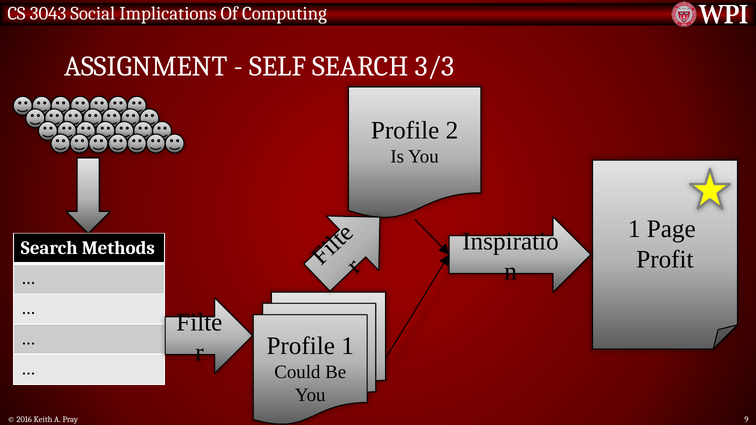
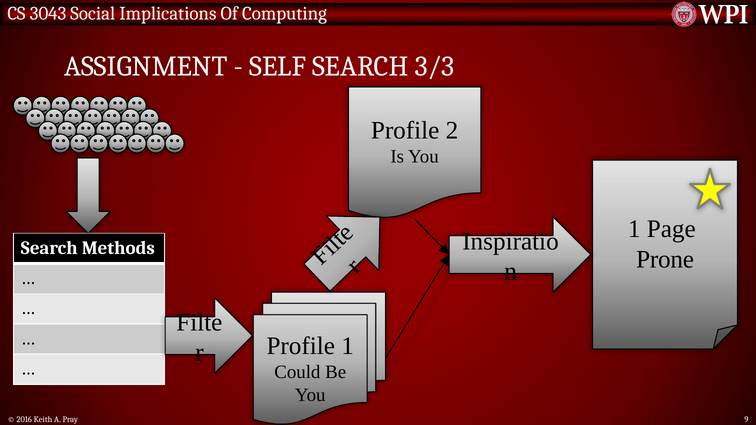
Profit: Profit -> Prone (665, 260)
